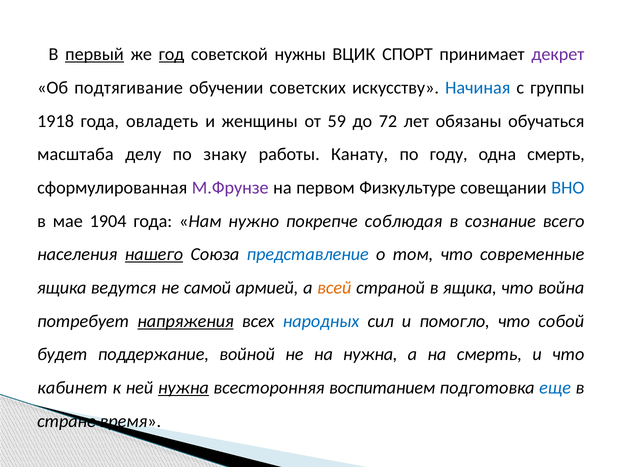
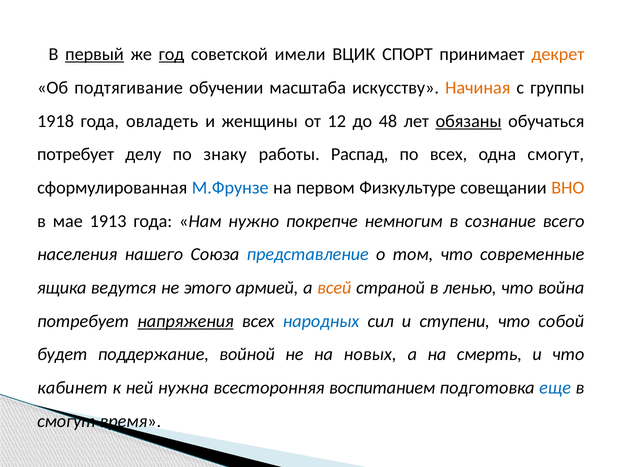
нужны: нужны -> имели (300, 54)
декрет colour: purple -> orange (558, 54)
советских: советских -> масштаба (308, 88)
Начиная colour: blue -> orange (478, 88)
59: 59 -> 12 (337, 121)
72: 72 -> 48 (388, 121)
обязаны underline: none -> present (469, 121)
масштаба: масштаба -> потребует (76, 154)
Канату: Канату -> Распад (360, 154)
по году: году -> всех (449, 154)
одна смерть: смерть -> смогут (556, 154)
М.Фрунзе colour: purple -> blue (230, 187)
ВНО colour: blue -> orange (568, 187)
1904: 1904 -> 1913 (108, 221)
соблюдая: соблюдая -> немногим (404, 221)
нашего underline: present -> none (154, 254)
самой: самой -> этого (208, 287)
в ящика: ящика -> ленью (470, 287)
помогло: помогло -> ступени (455, 321)
на нужна: нужна -> новых (370, 354)
нужна underline: present -> none (183, 387)
стране: стране -> смогут (66, 421)
